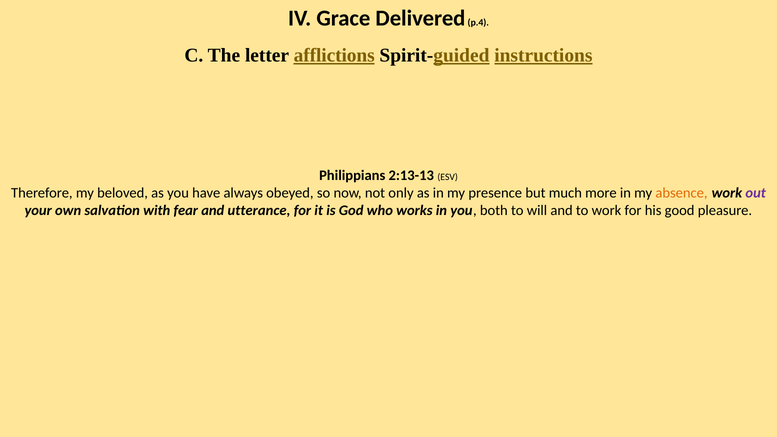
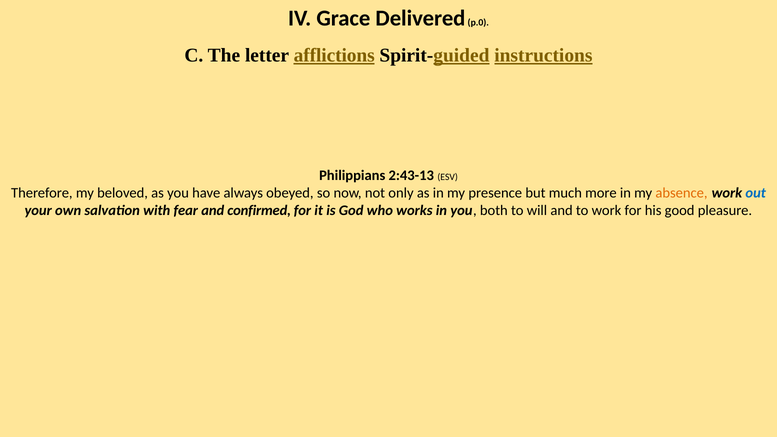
p.4: p.4 -> p.0 (478, 22)
2:13-13: 2:13-13 -> 2:43-13 (411, 175)
out colour: purple -> blue (756, 193)
utterance: utterance -> confirmed (259, 210)
